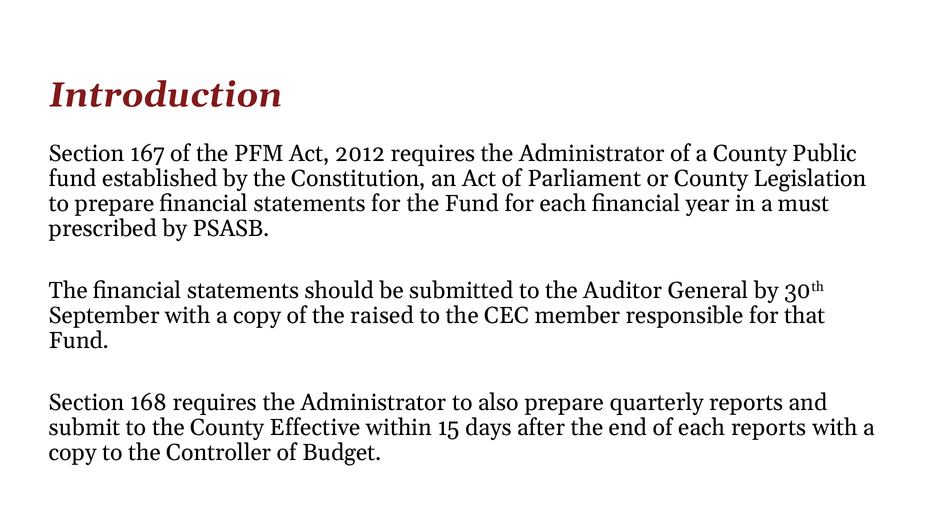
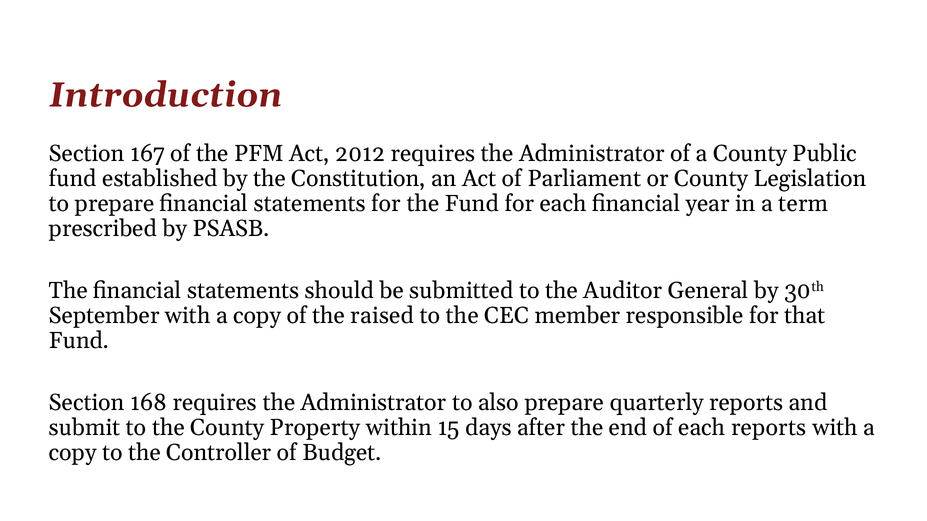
must: must -> term (803, 204)
Effective: Effective -> Property (315, 428)
